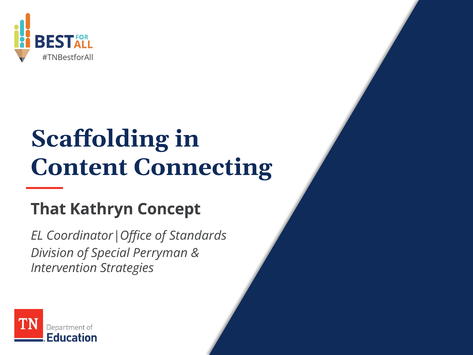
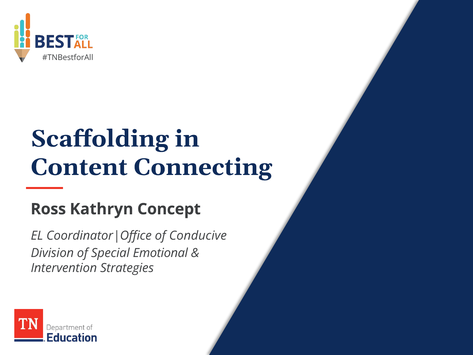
That: That -> Ross (48, 209)
Standards: Standards -> Conducive (198, 235)
Perryman: Perryman -> Emotional (160, 253)
